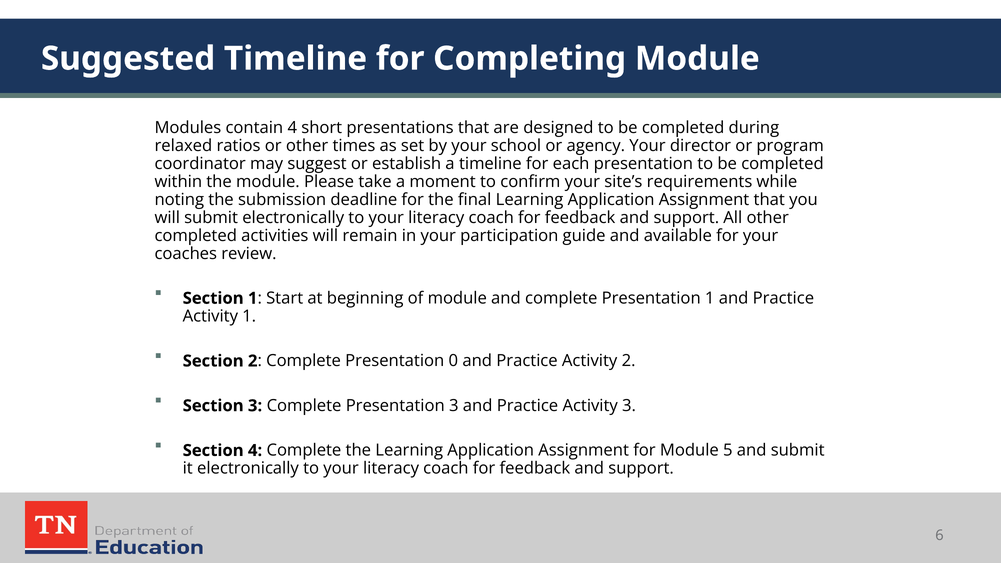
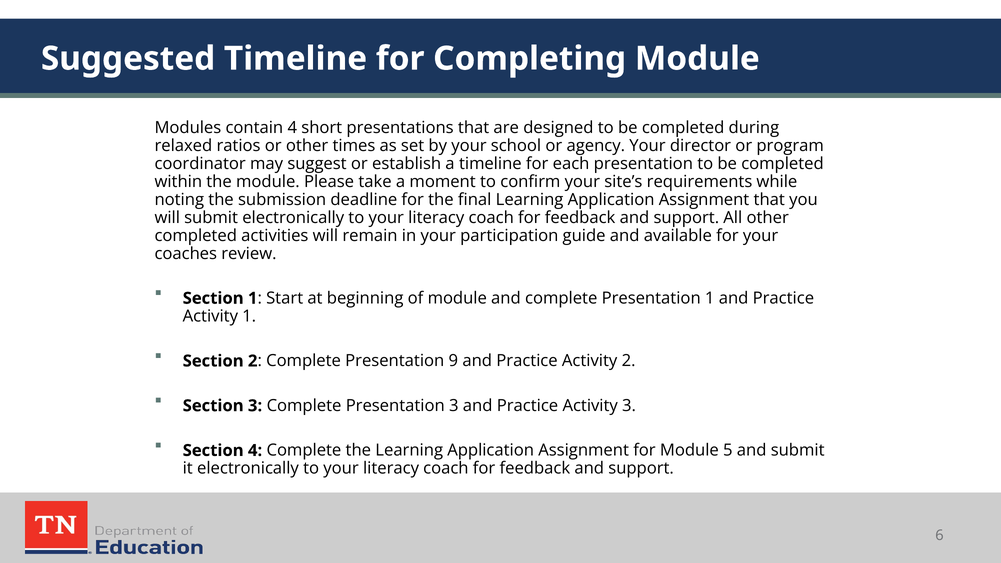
0: 0 -> 9 (453, 361)
